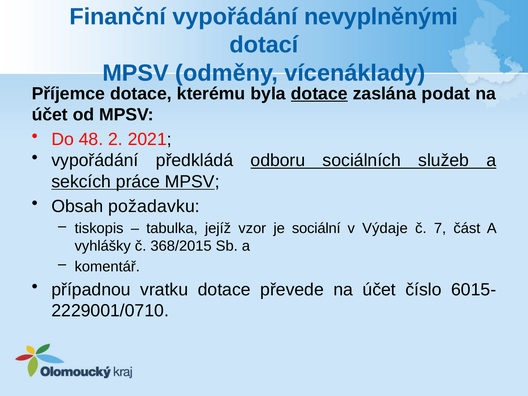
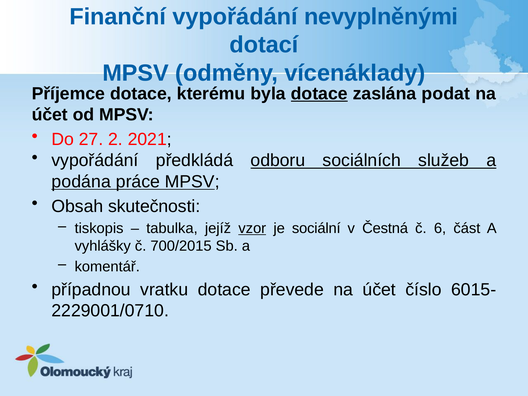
48: 48 -> 27 (91, 139)
sekcích: sekcích -> podána (81, 182)
požadavku: požadavku -> skutečnosti (154, 206)
vzor underline: none -> present (252, 228)
Výdaje: Výdaje -> Čestná (385, 228)
7: 7 -> 6 (440, 228)
368/2015: 368/2015 -> 700/2015 (181, 246)
